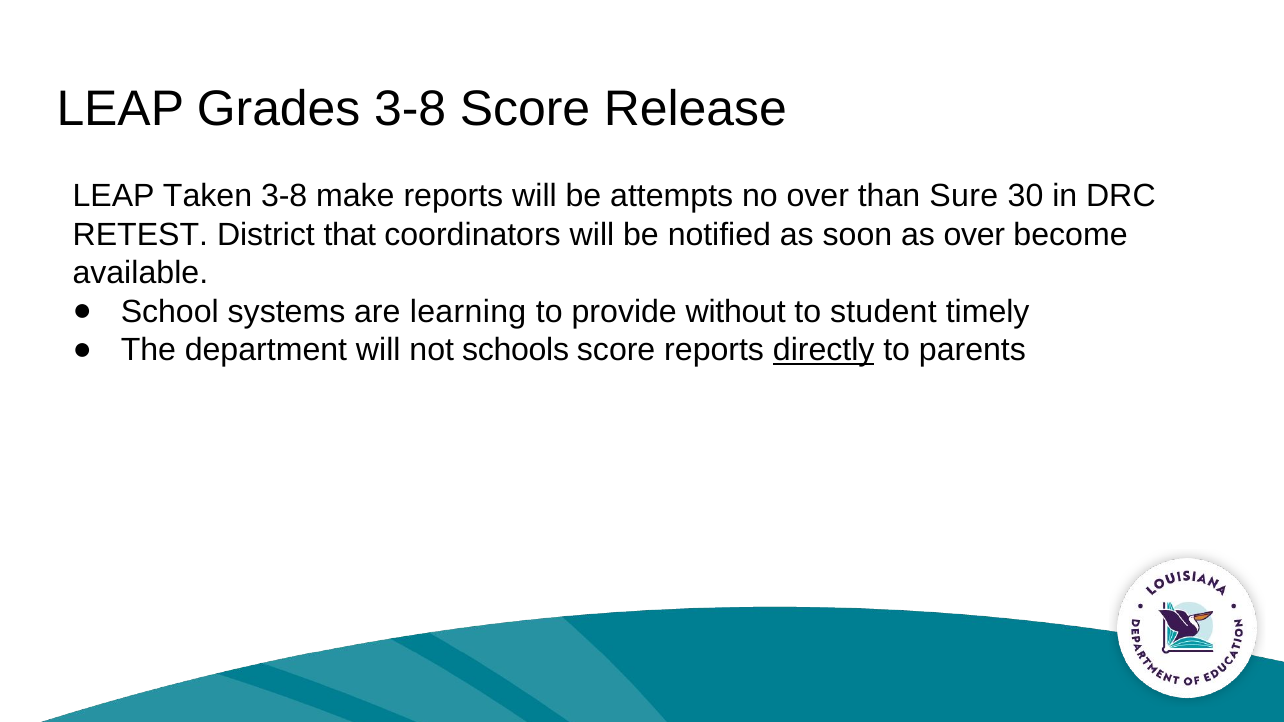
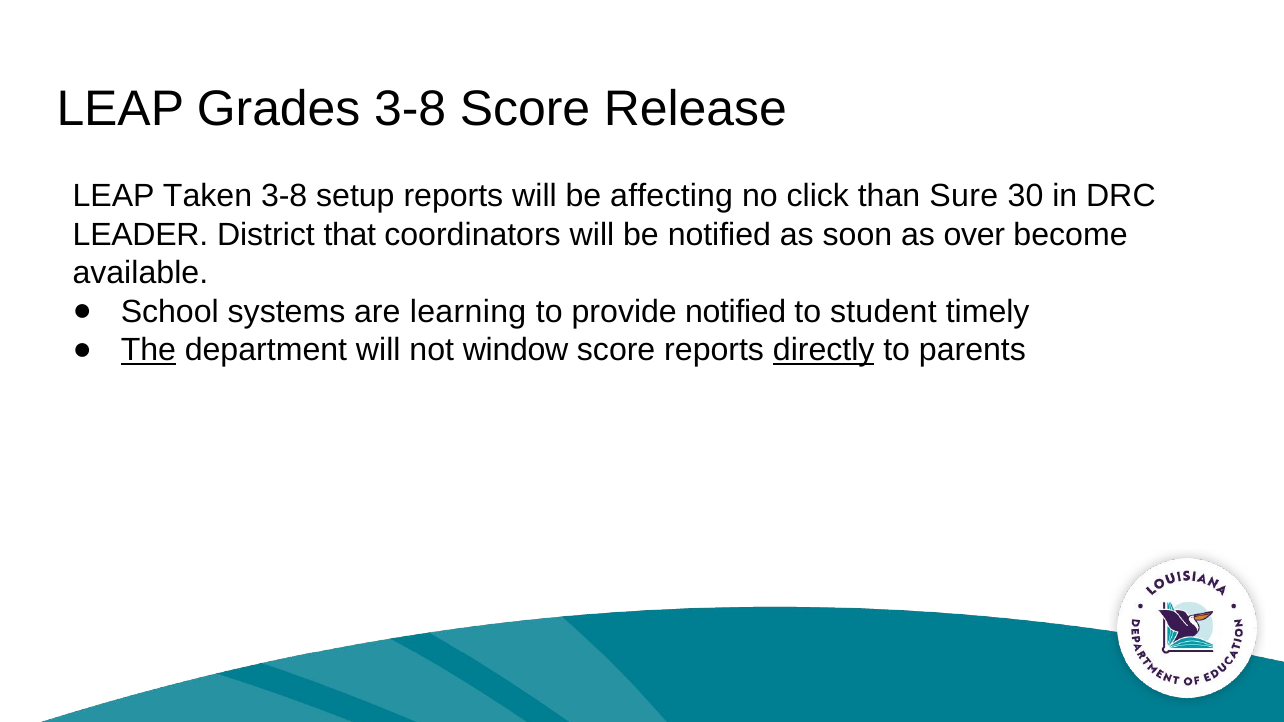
make: make -> setup (355, 196)
attempts: attempts -> affecting (672, 196)
no over: over -> click (818, 196)
RETEST: RETEST -> LEADER (140, 235)
provide without: without -> notified (736, 312)
The underline: none -> present (148, 350)
schools: schools -> window (516, 350)
